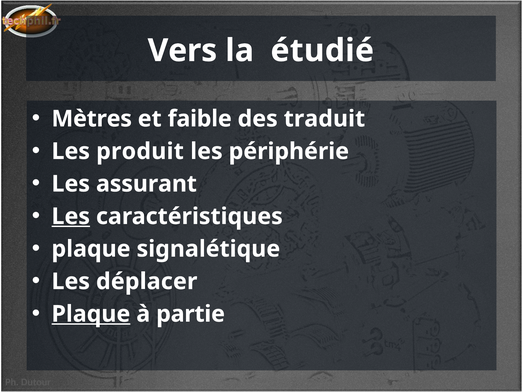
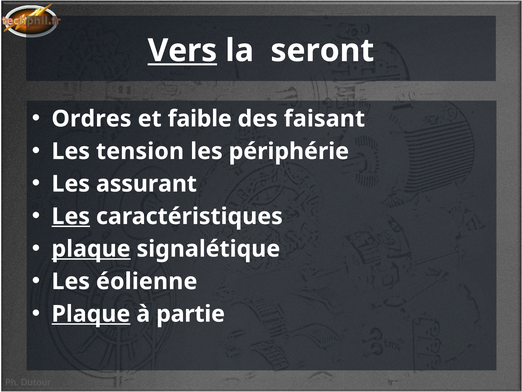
Vers underline: none -> present (182, 51)
étudié: étudié -> seront (322, 51)
Mètres: Mètres -> Ordres (91, 119)
traduit: traduit -> faisant (324, 119)
produit: produit -> tension (140, 151)
plaque underline: none -> present (91, 249)
déplacer: déplacer -> éolienne (147, 281)
